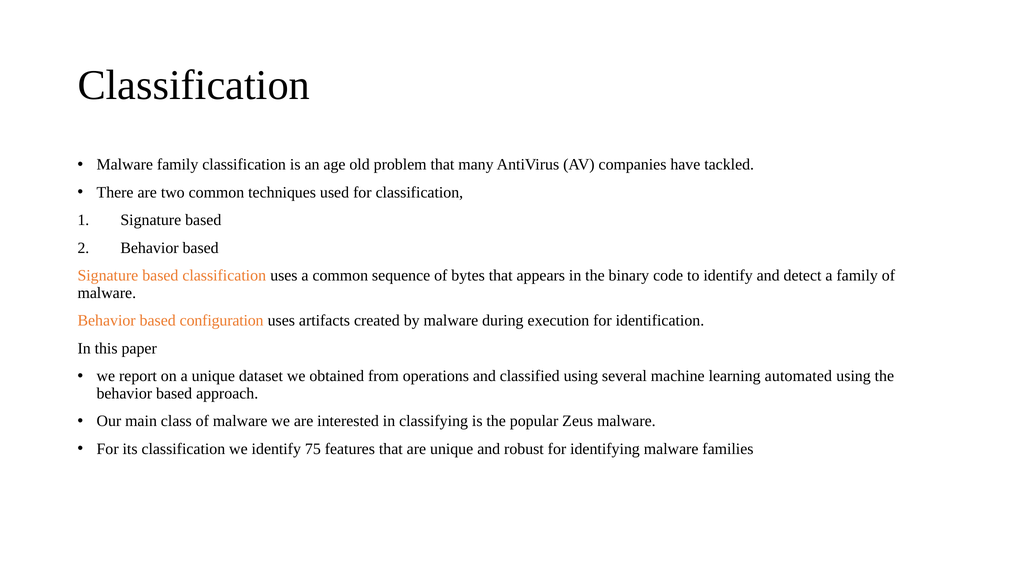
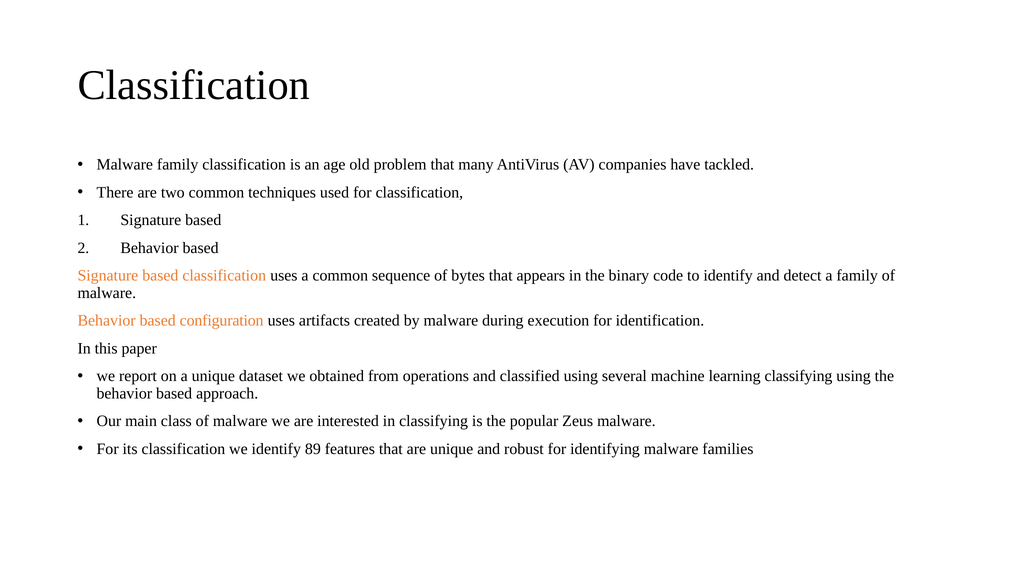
learning automated: automated -> classifying (799, 376)
75: 75 -> 89 (313, 449)
